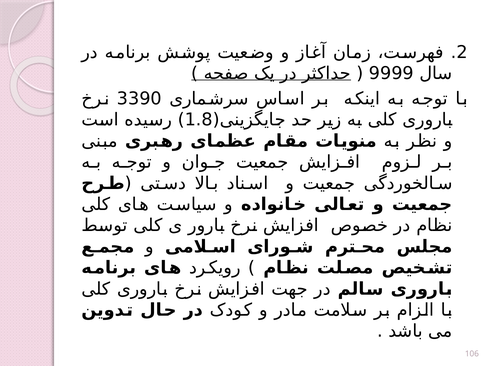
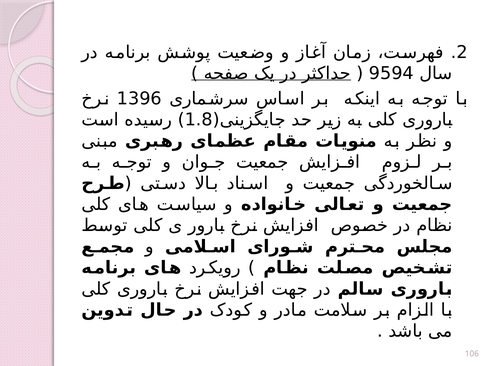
9999: 9999 -> 9594 (391, 73)
3390: 3390 -> 1396 (139, 99)
